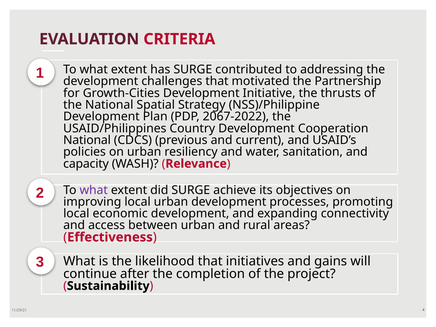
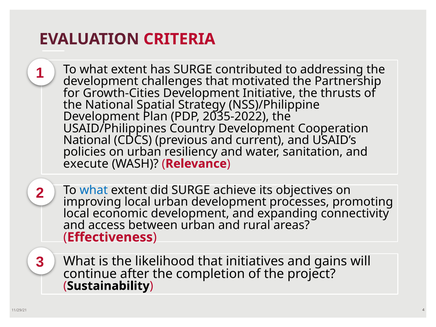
2067-2022: 2067-2022 -> 2035-2022 (236, 117)
capacity: capacity -> execute (86, 164)
what colour: purple -> blue (94, 190)
